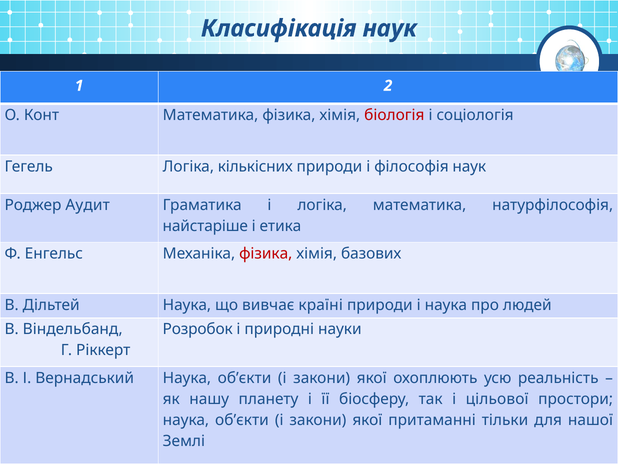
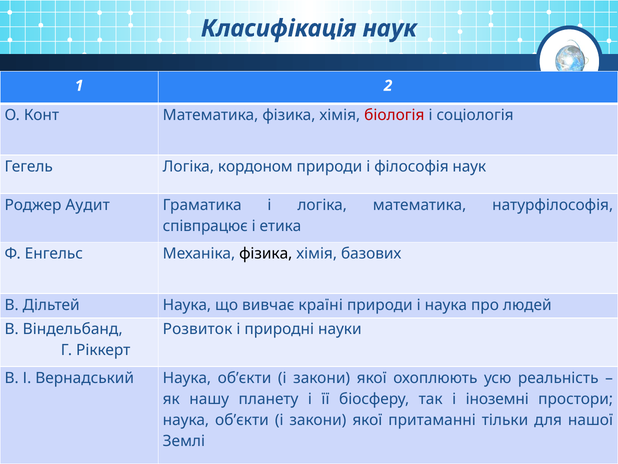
кількісних: кількісних -> кордоном (255, 166)
найстаріше: найстаріше -> співпрацює (205, 226)
фізика colour: red -> black (266, 253)
Розробок: Розробок -> Розвиток (198, 329)
цільової: цільової -> іноземні (497, 399)
